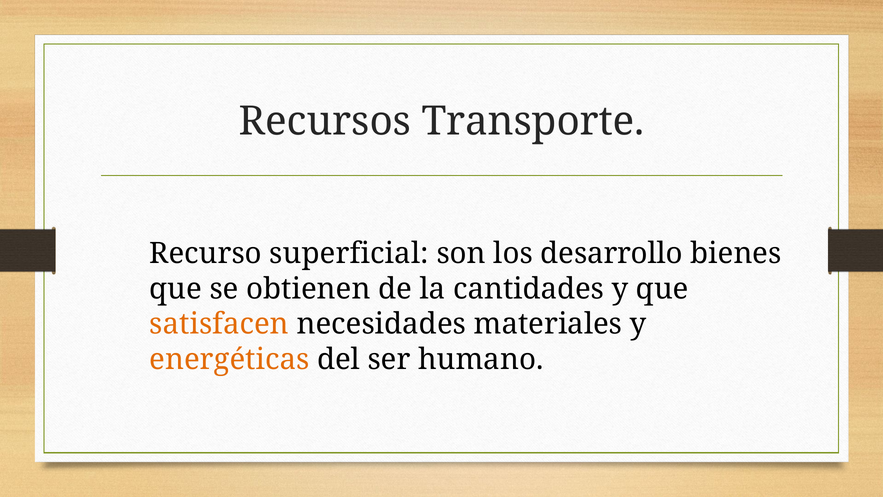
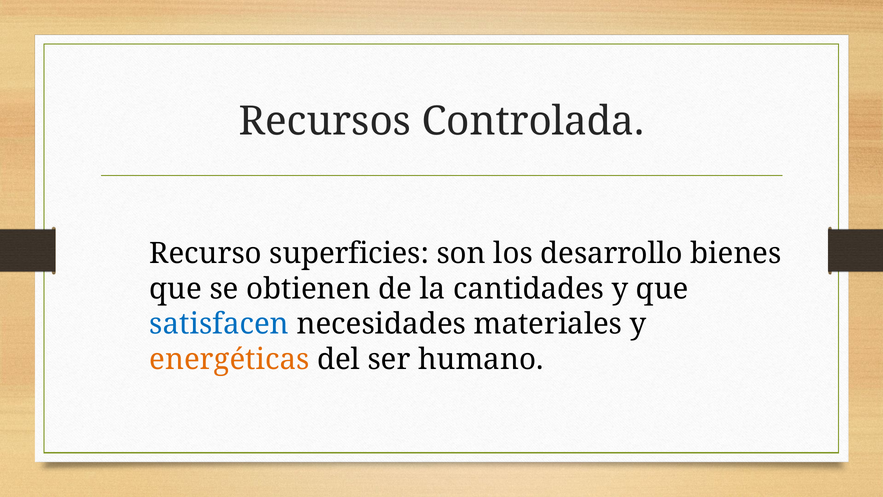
Transporte: Transporte -> Controlada (533, 121)
superficial: superficial -> superficies (349, 253)
satisfacen colour: orange -> blue (219, 324)
